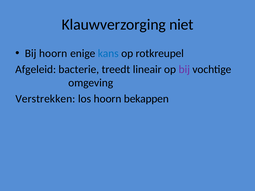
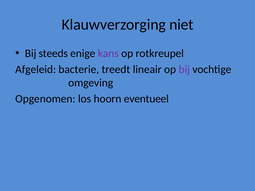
Bij hoorn: hoorn -> steeds (53, 53)
kans colour: blue -> purple (108, 53)
Verstrekken: Verstrekken -> Opgenomen (45, 99)
bekappen: bekappen -> eventueel (146, 99)
